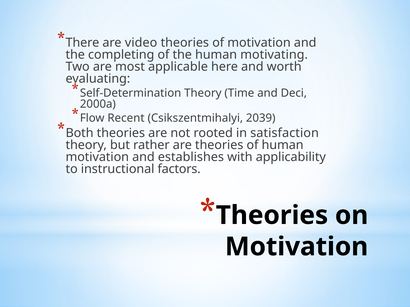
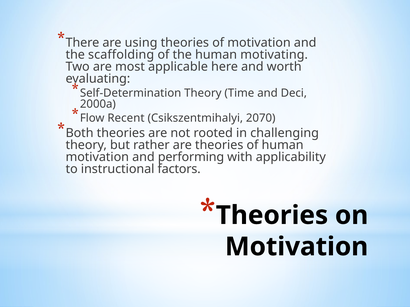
video: video -> using (141, 43)
completing: completing -> scaffolding (121, 55)
2039: 2039 -> 2070 (261, 118)
satisfaction: satisfaction -> challenging (285, 133)
establishes: establishes -> performing (191, 157)
